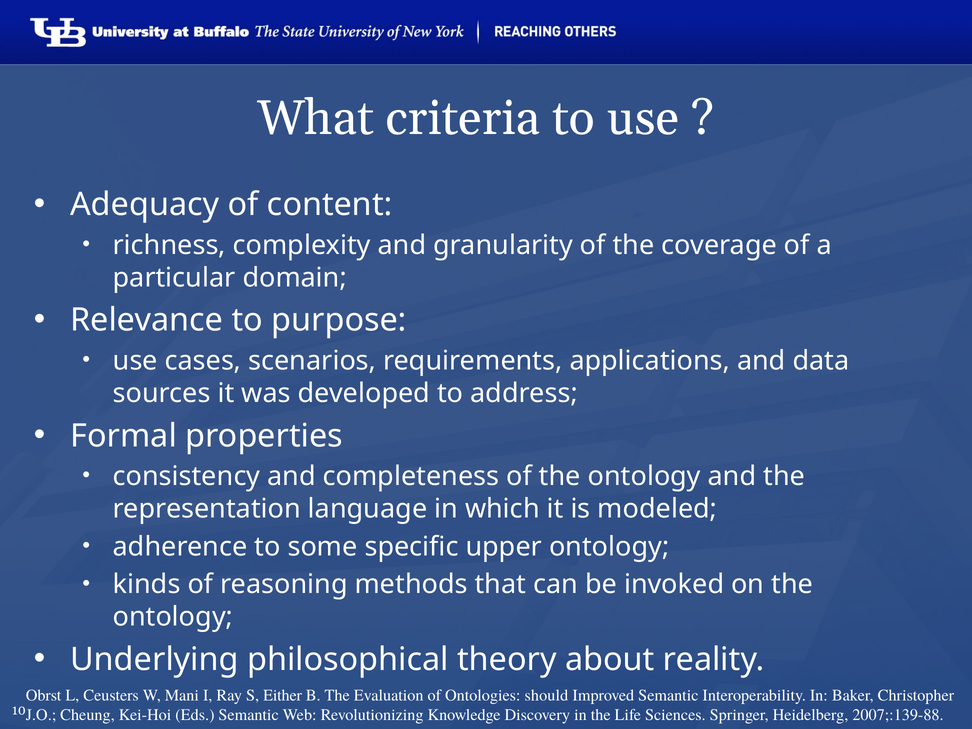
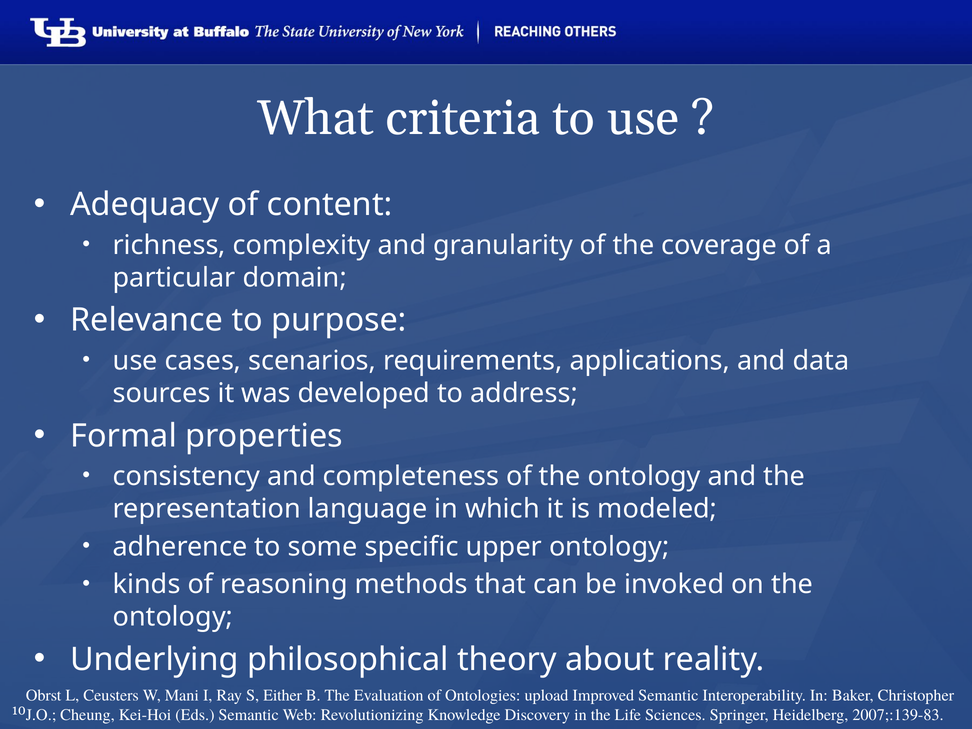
should: should -> upload (546, 696)
2007;:139-88: 2007;:139-88 -> 2007;:139-83 (898, 715)
